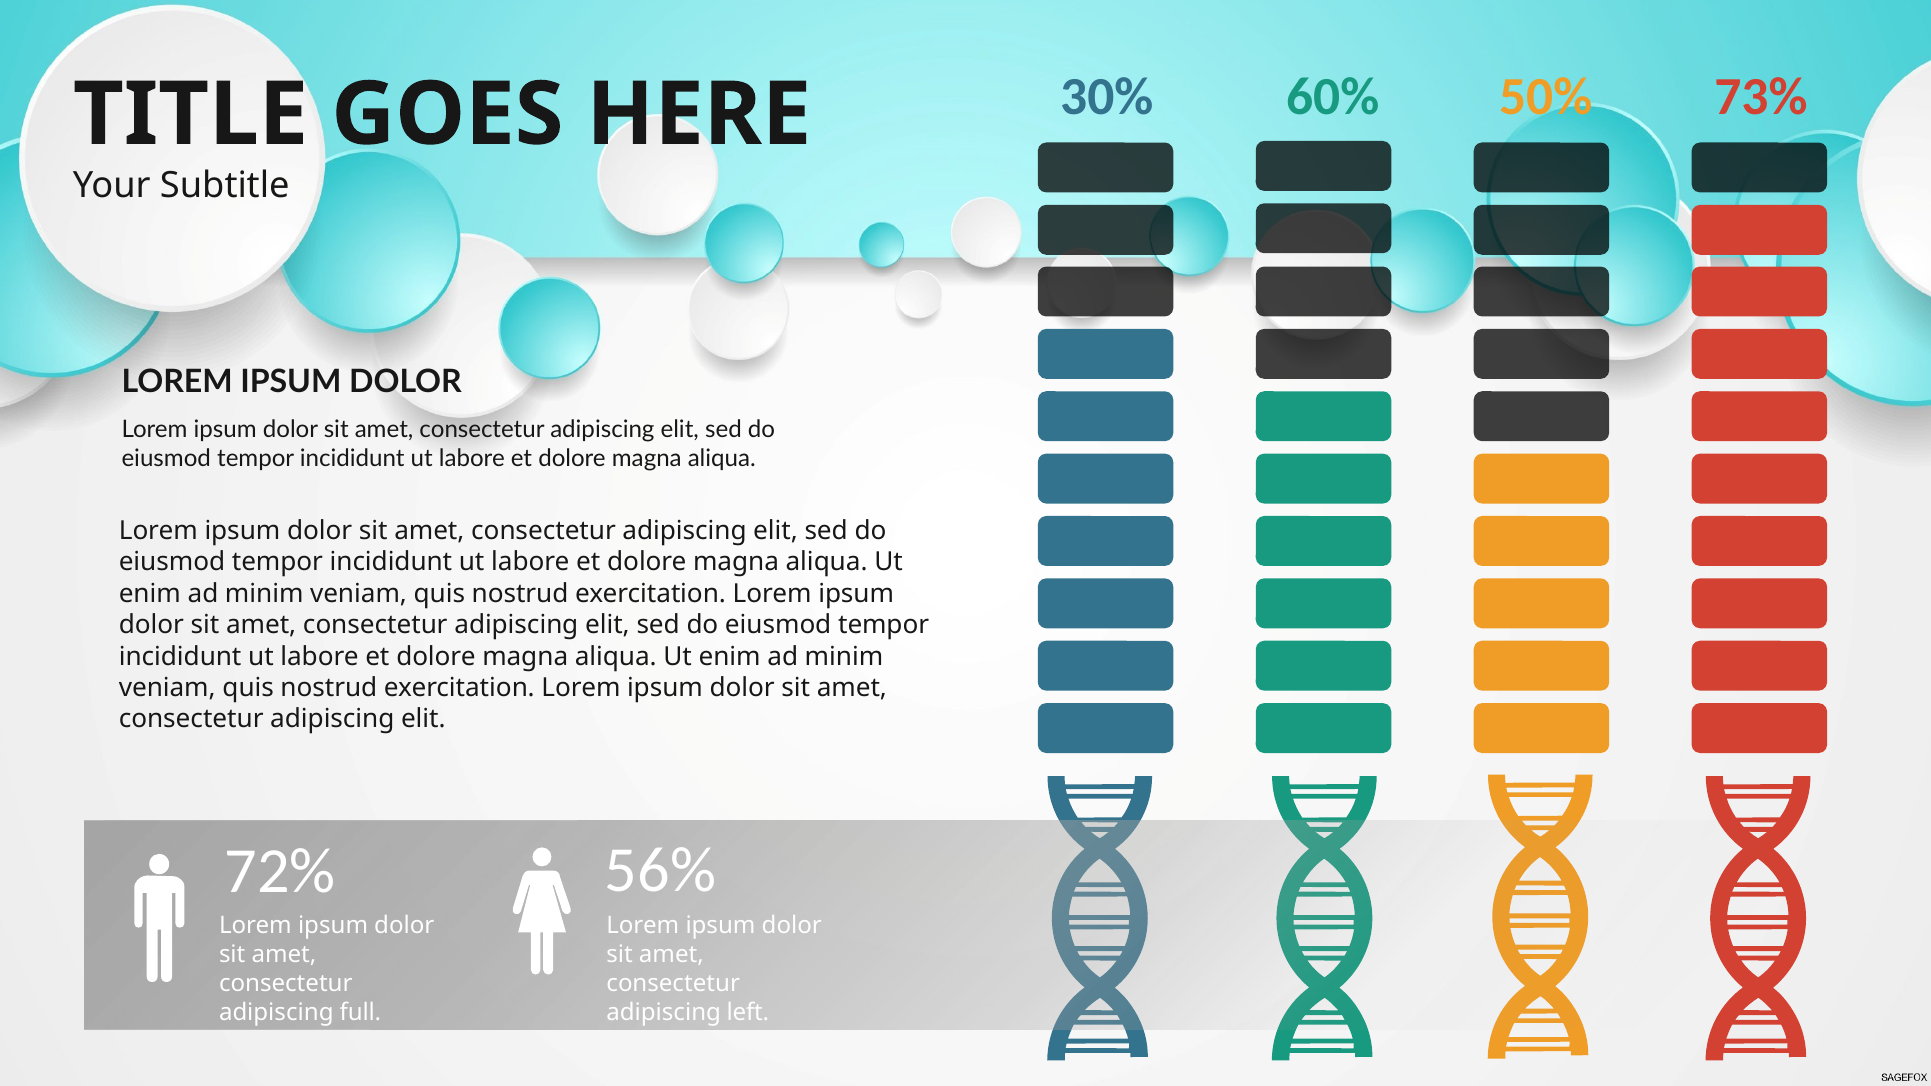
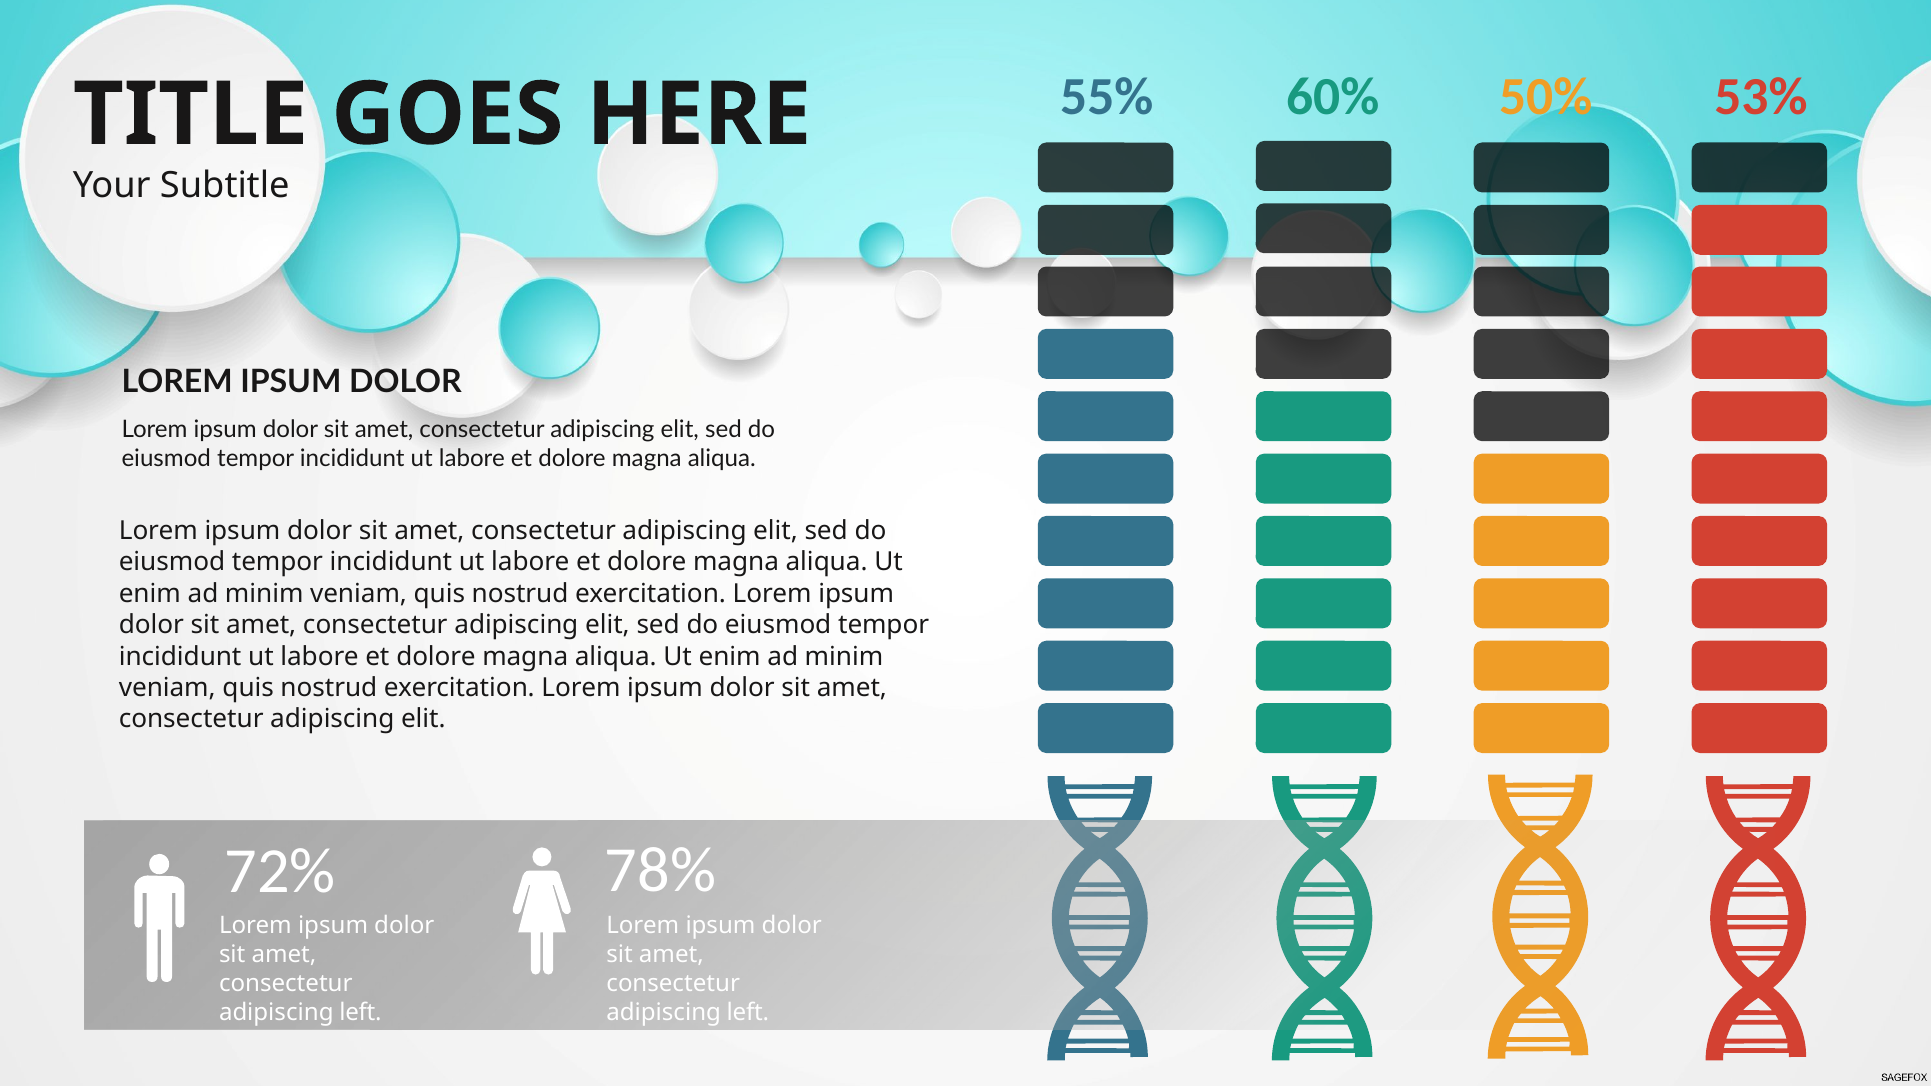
30%: 30% -> 55% (1107, 97)
73%: 73% -> 53% (1761, 97)
56%: 56% -> 78% (660, 870)
full: full -> left (360, 1012)
